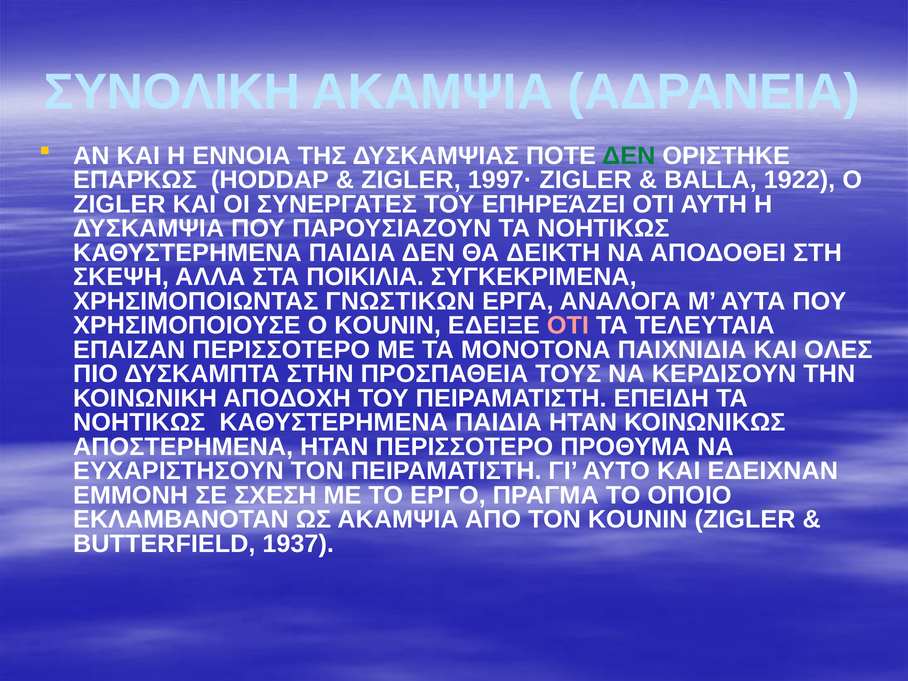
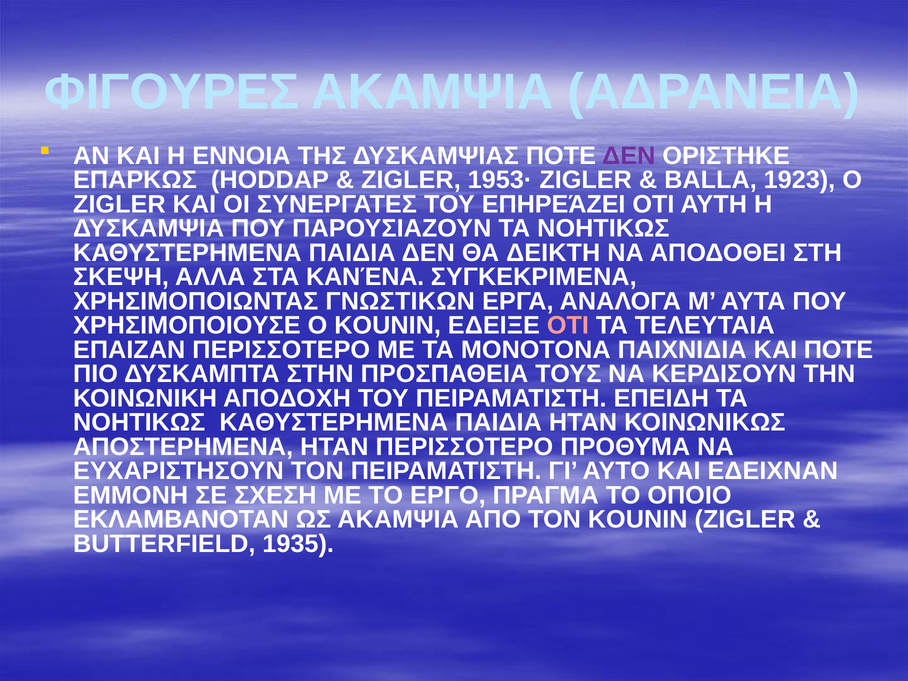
ΣΥΝΟΛΙΚΗ: ΣΥΝΟΛΙΚΗ -> ΦΙΓΟΥΡΕΣ (172, 92)
ΔΕΝ colour: green -> purple (629, 156)
1997·: 1997· -> 1953· (500, 180)
1922: 1922 -> 1923 (799, 180)
ΠΟΙΚΙΛΙΑ: ΠΟΙΚΙΛΙΑ -> ΚΑΝΈΝΑ (365, 277)
ΚΑΙ ΟΛΕΣ: ΟΛΕΣ -> ΠΟΤΕ (839, 350)
1937: 1937 -> 1935 (298, 544)
